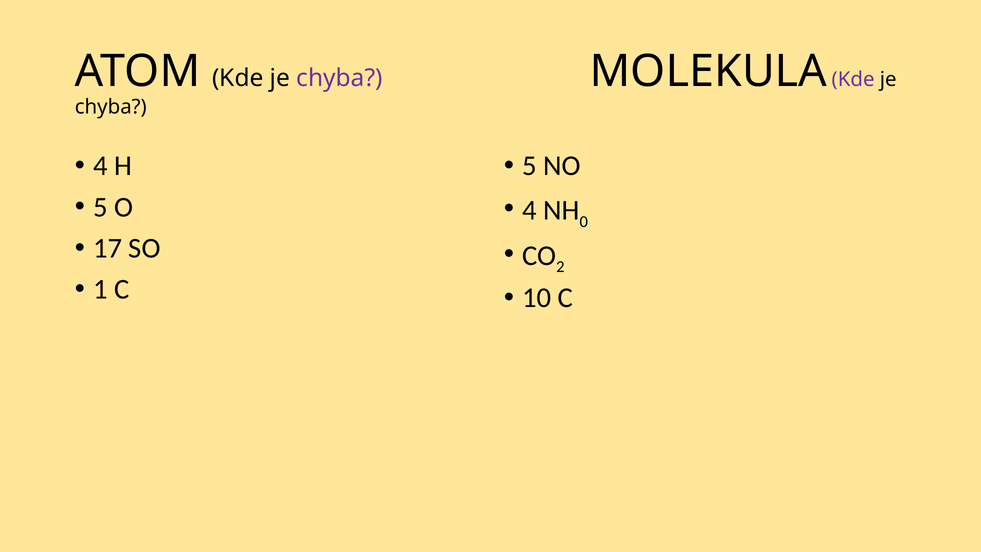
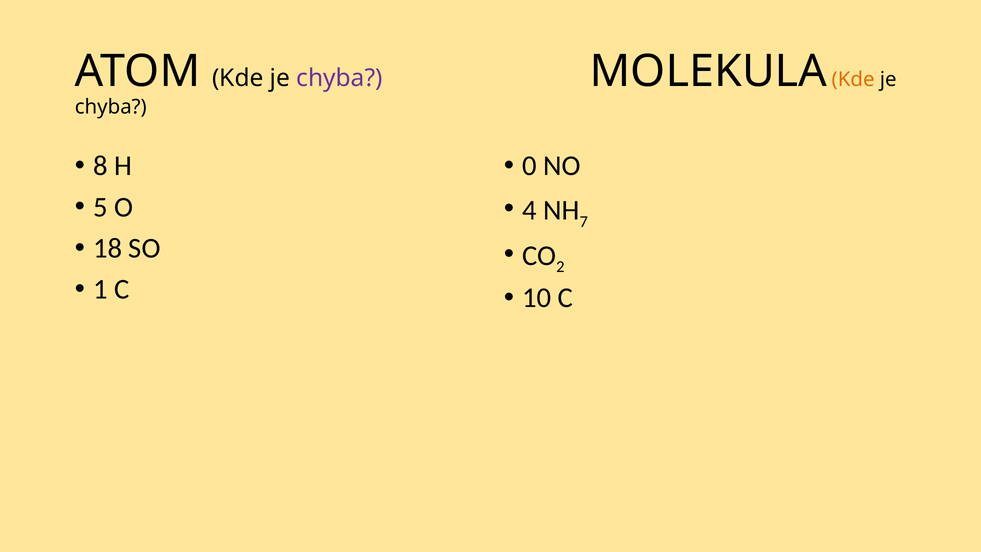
Kde colour: purple -> orange (853, 79)
4: 4 -> 8 (100, 166)
5: 5 -> 0 (530, 166)
0: 0 -> 7 (584, 222)
17: 17 -> 18 (108, 248)
